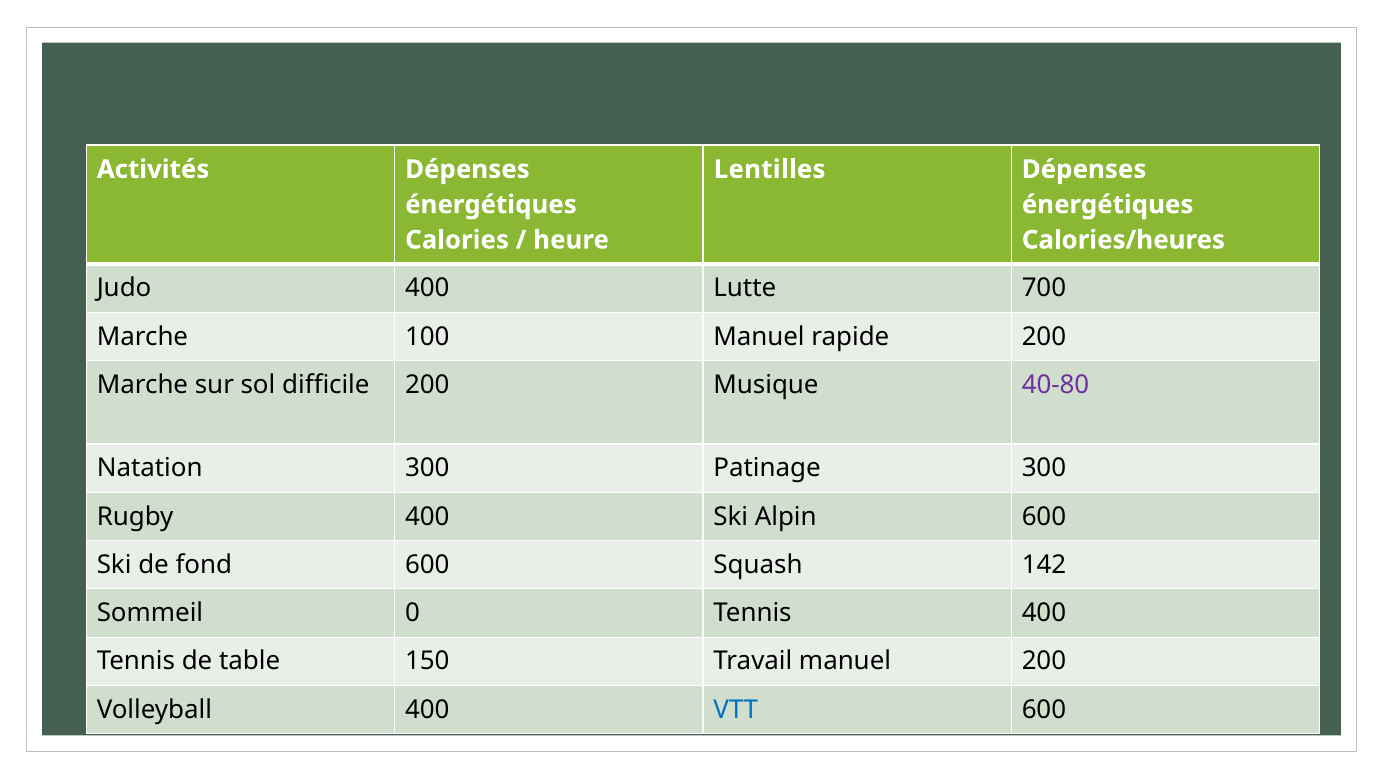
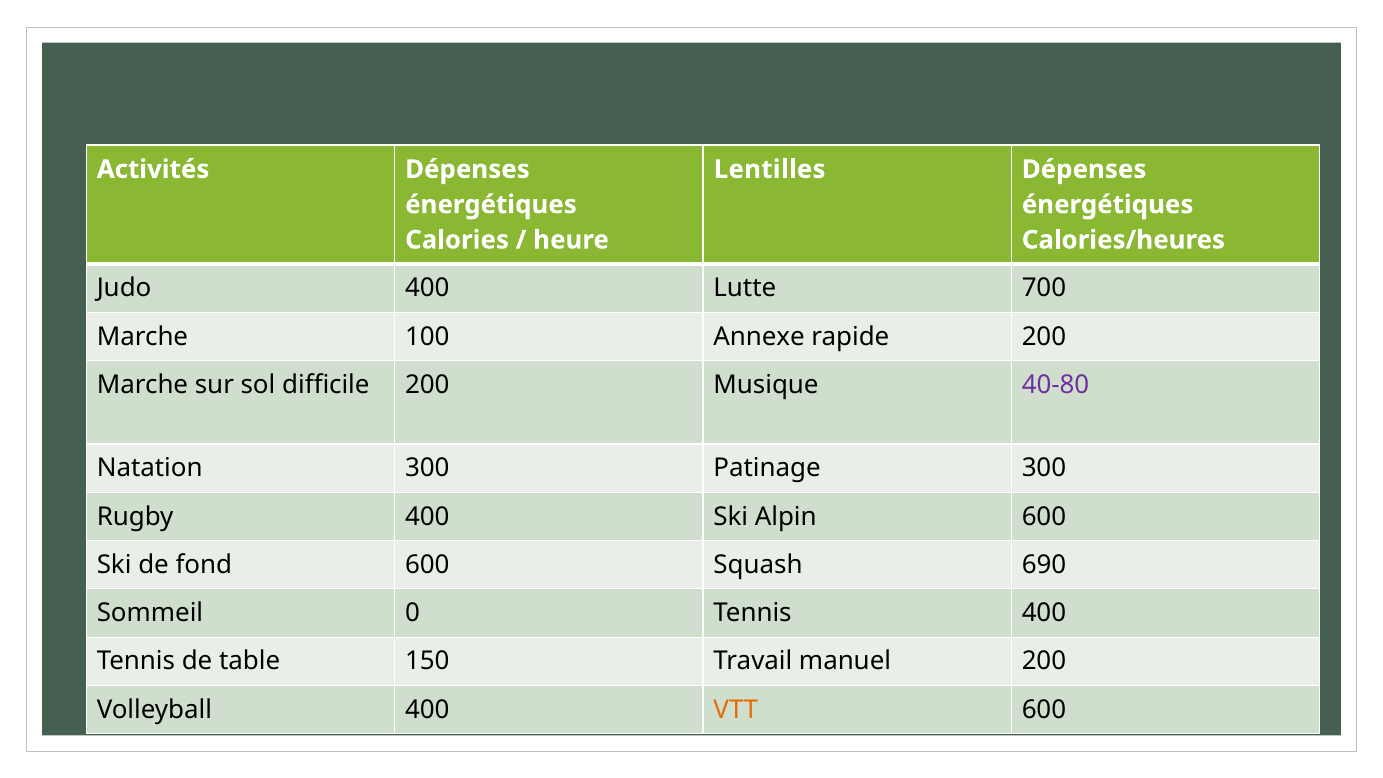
100 Manuel: Manuel -> Annexe (759, 337)
142: 142 -> 690 (1044, 565)
VTT colour: blue -> orange (736, 710)
